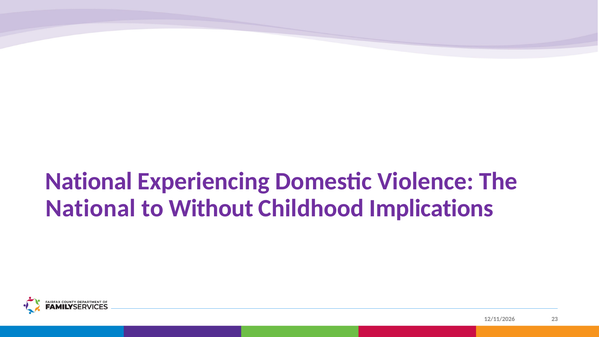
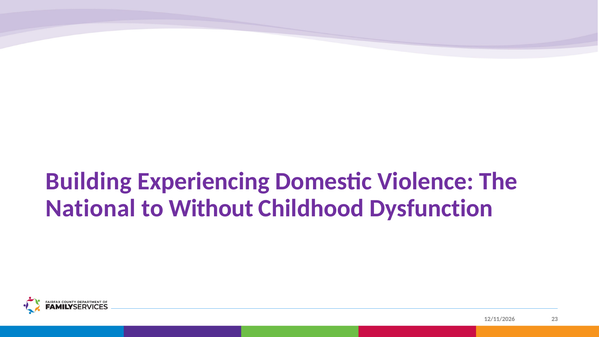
National: National -> Building (89, 181)
Implications: Implications -> Dysfunction (431, 208)
